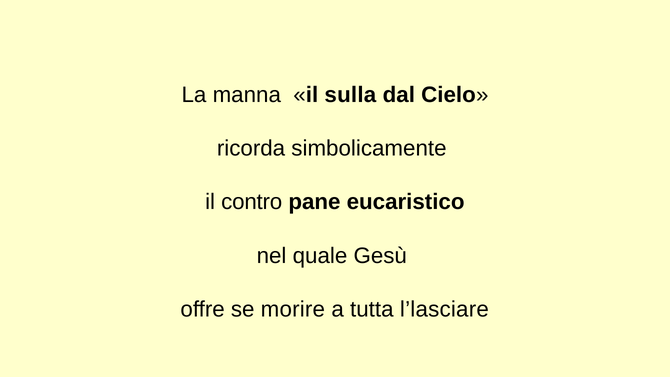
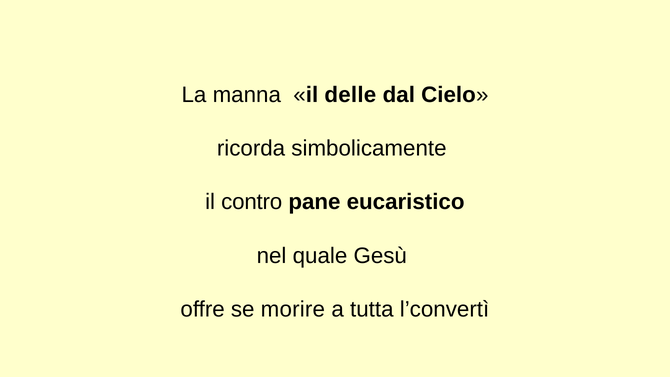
sulla: sulla -> delle (350, 95)
l’lasciare: l’lasciare -> l’convertì (445, 309)
